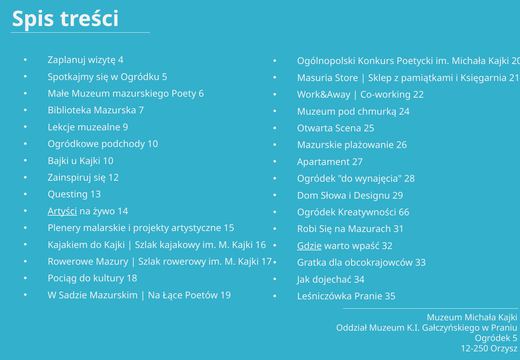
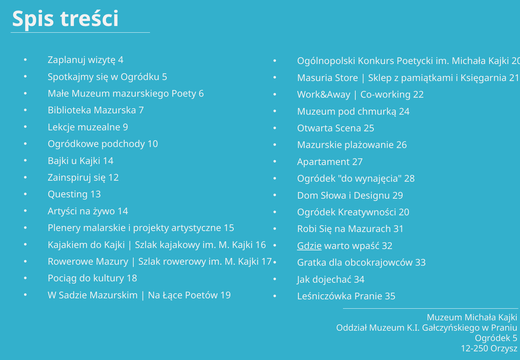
Kajki 10: 10 -> 14 (108, 161)
Artyści underline: present -> none (62, 211)
Kreatywności 66: 66 -> 20 (404, 212)
